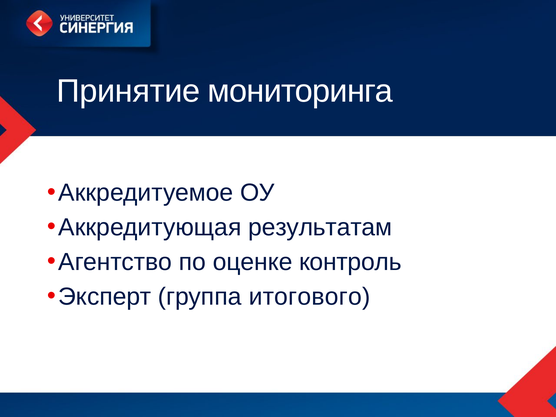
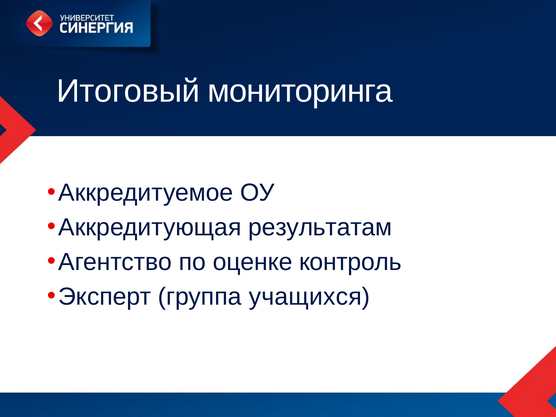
Принятие: Принятие -> Итоговый (128, 91)
итогового: итогового -> учащихся (310, 297)
